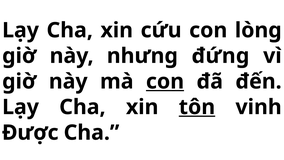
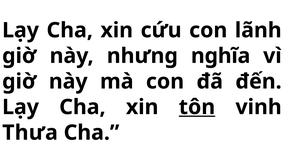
lòng: lòng -> lãnh (258, 30)
đứng: đứng -> nghĩa (221, 56)
con underline: present -> none (165, 81)
Được: Được -> Thưa (30, 132)
